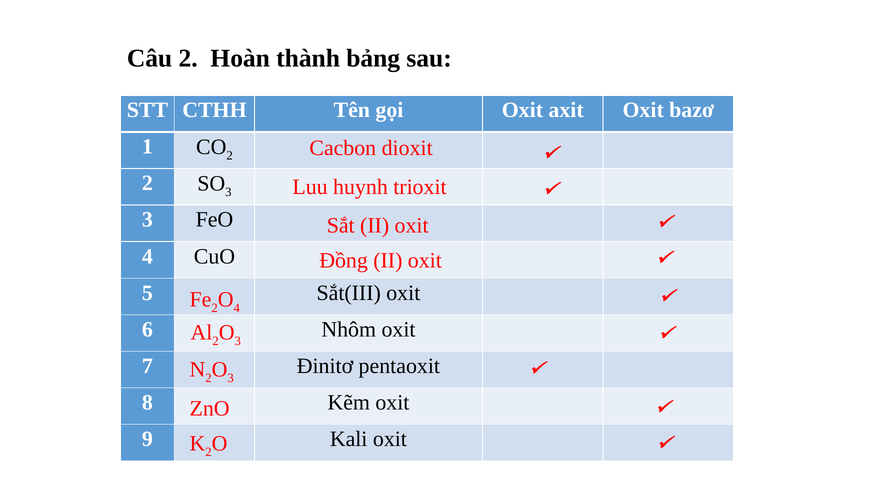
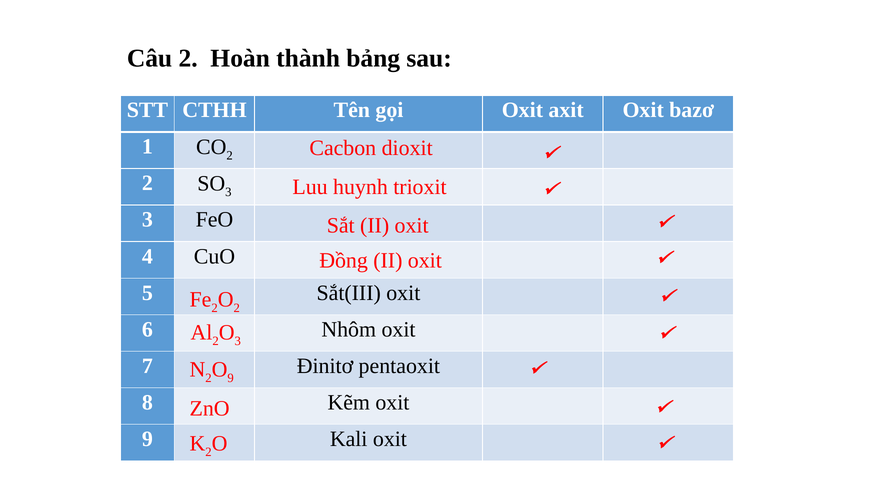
4: 4 -> 2 (237, 308)
3: 3 -> 9 (231, 378)
